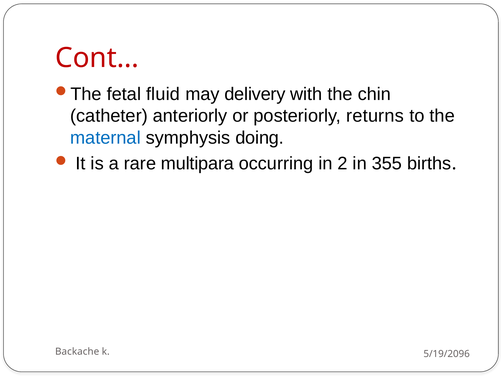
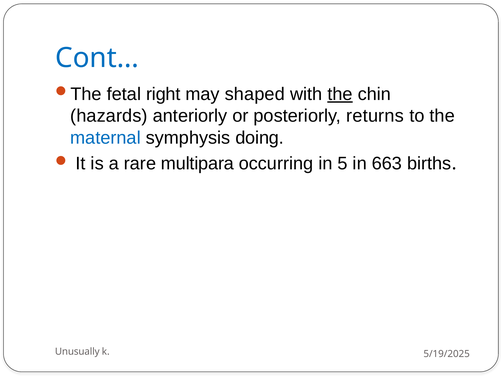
Cont… colour: red -> blue (97, 58)
fluid: fluid -> right (163, 94)
delivery: delivery -> shaped (255, 94)
the underline: none -> present (340, 94)
catheter: catheter -> hazards (109, 116)
2: 2 -> 5 (343, 163)
355: 355 -> 663 (387, 163)
Backache: Backache -> Unusually (77, 351)
5/19/2096: 5/19/2096 -> 5/19/2025 (447, 354)
